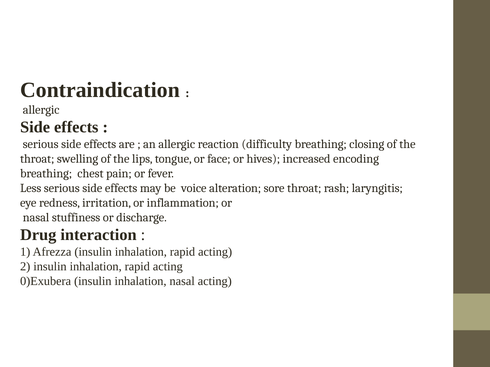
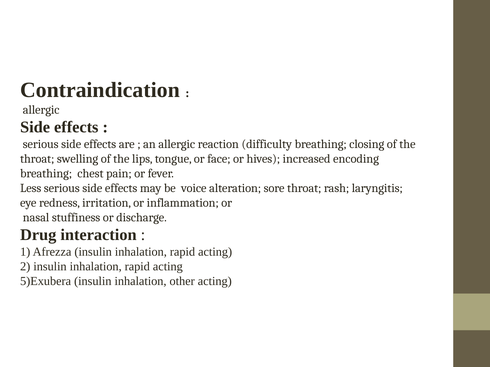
0)Exubera: 0)Exubera -> 5)Exubera (46, 281)
inhalation nasal: nasal -> other (182, 281)
